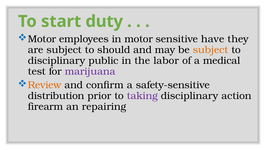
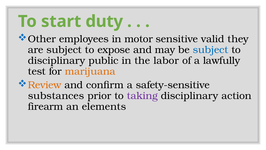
Motor: Motor -> Other (42, 39)
have: have -> valid (213, 39)
should: should -> expose (114, 50)
subject colour: orange -> blue (211, 50)
medical: medical -> lawfully (222, 60)
marijuana colour: purple -> orange (90, 71)
distribution: distribution -> substances (56, 96)
repairing: repairing -> elements (104, 106)
